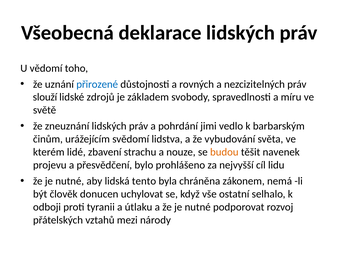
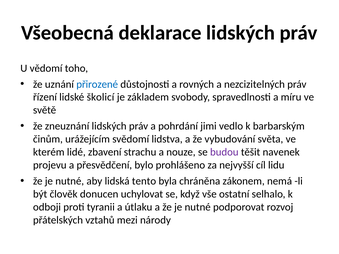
slouží: slouží -> řízení (45, 97)
zdrojů: zdrojů -> školicí (101, 97)
budou colour: orange -> purple (224, 152)
